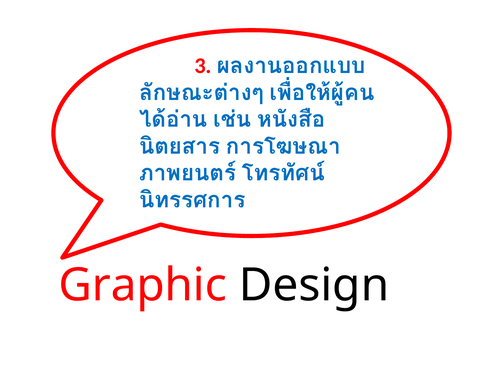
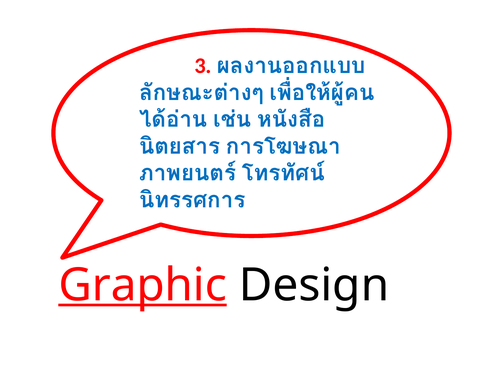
Graphic underline: none -> present (143, 285)
